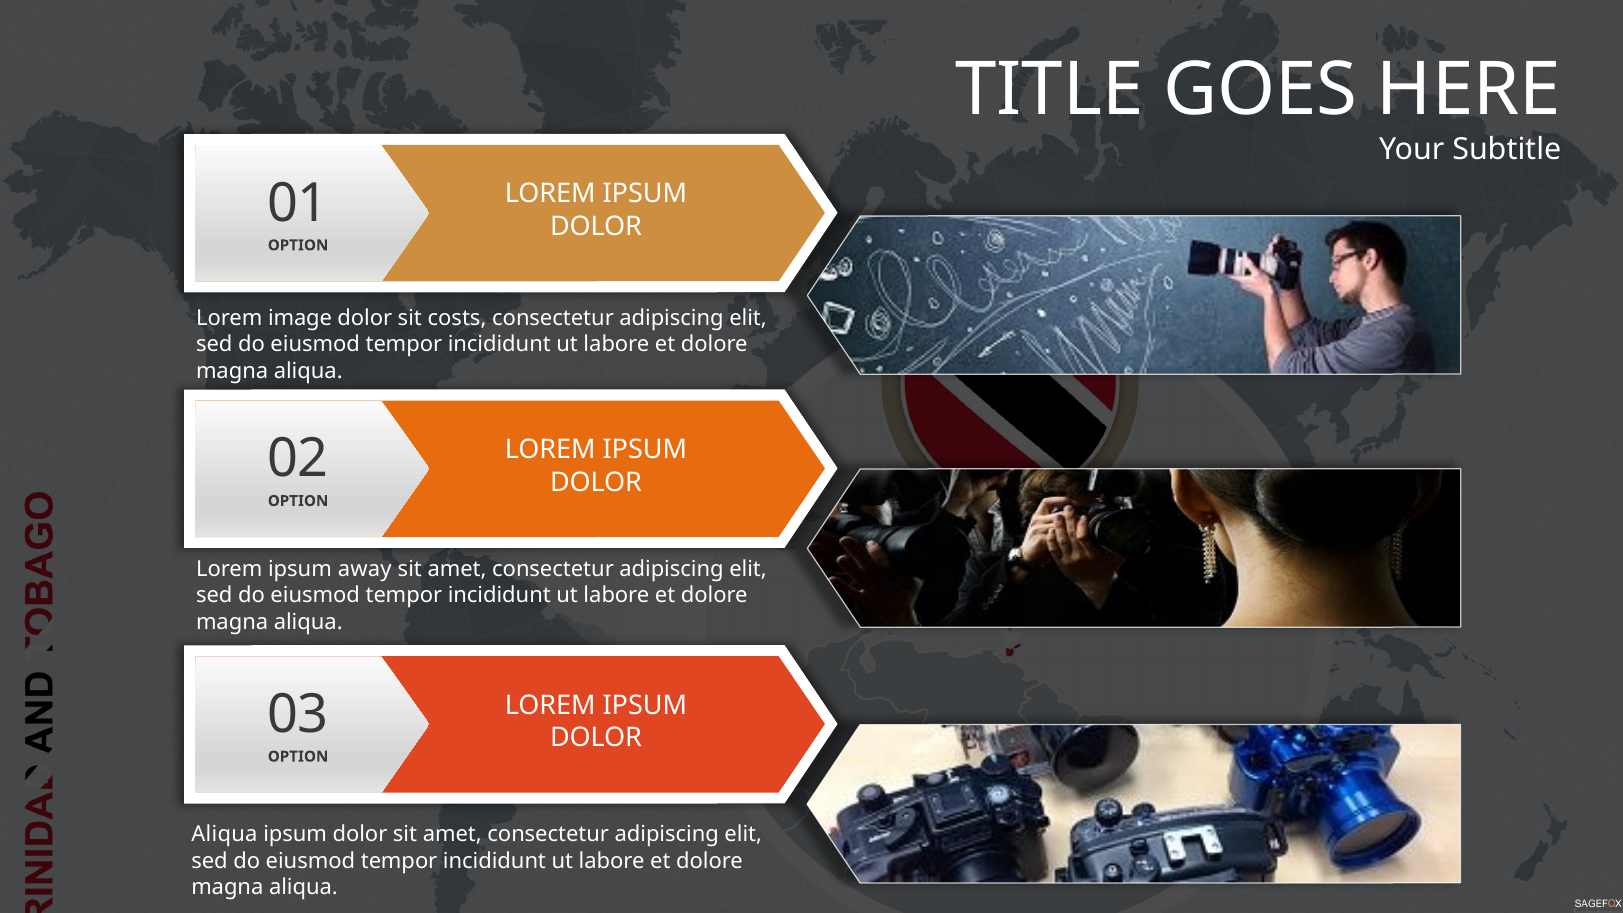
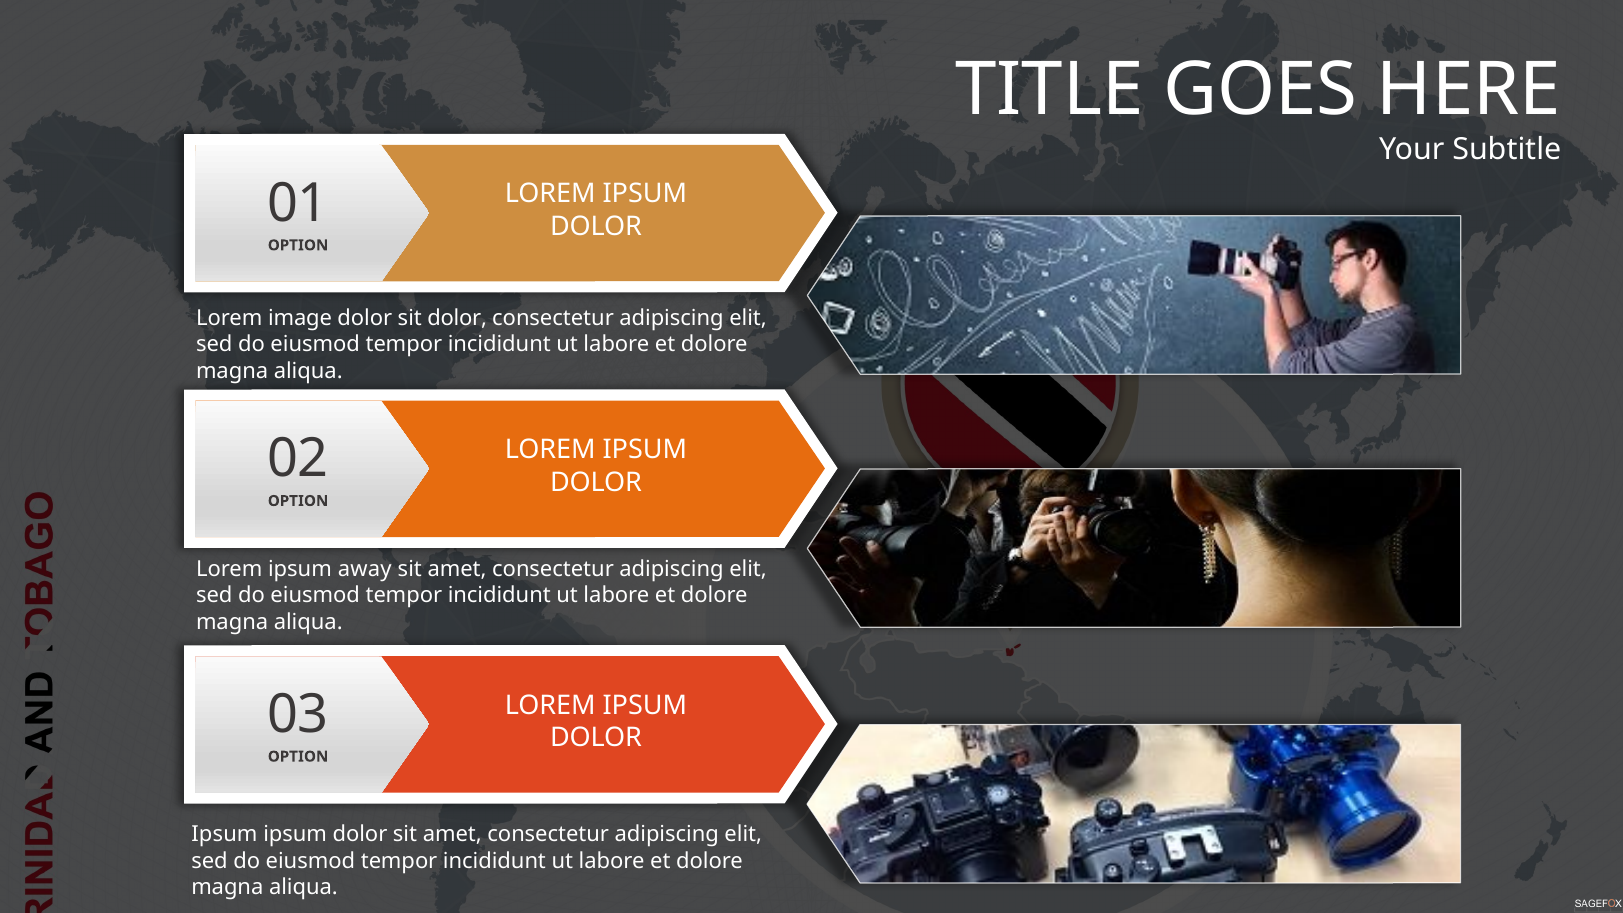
sit costs: costs -> dolor (457, 318)
Aliqua: Aliqua -> Ipsum (224, 835)
